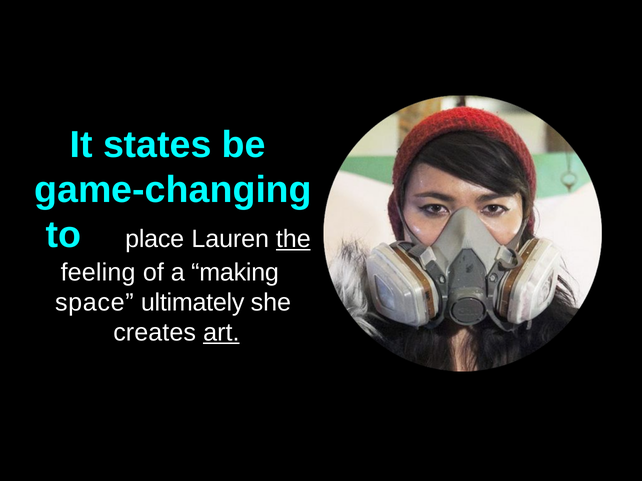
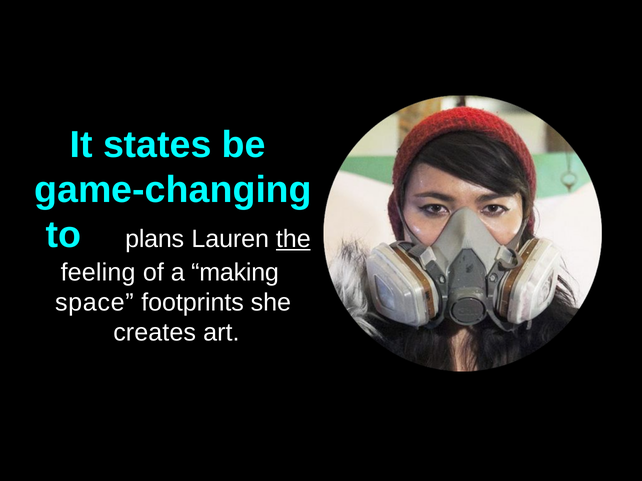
place: place -> plans (155, 239)
ultimately: ultimately -> footprints (193, 303)
art underline: present -> none (221, 333)
